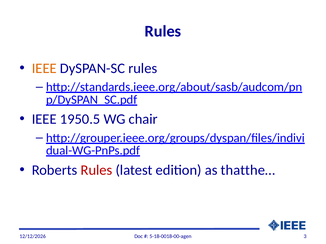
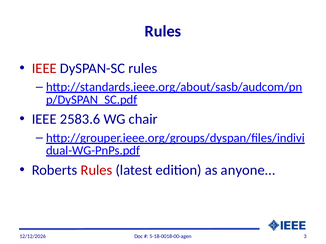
IEEE colour: orange -> red (44, 68)
1950.5: 1950.5 -> 2583.6 (80, 119)
thatthe…: thatthe… -> anyone… (248, 170)
